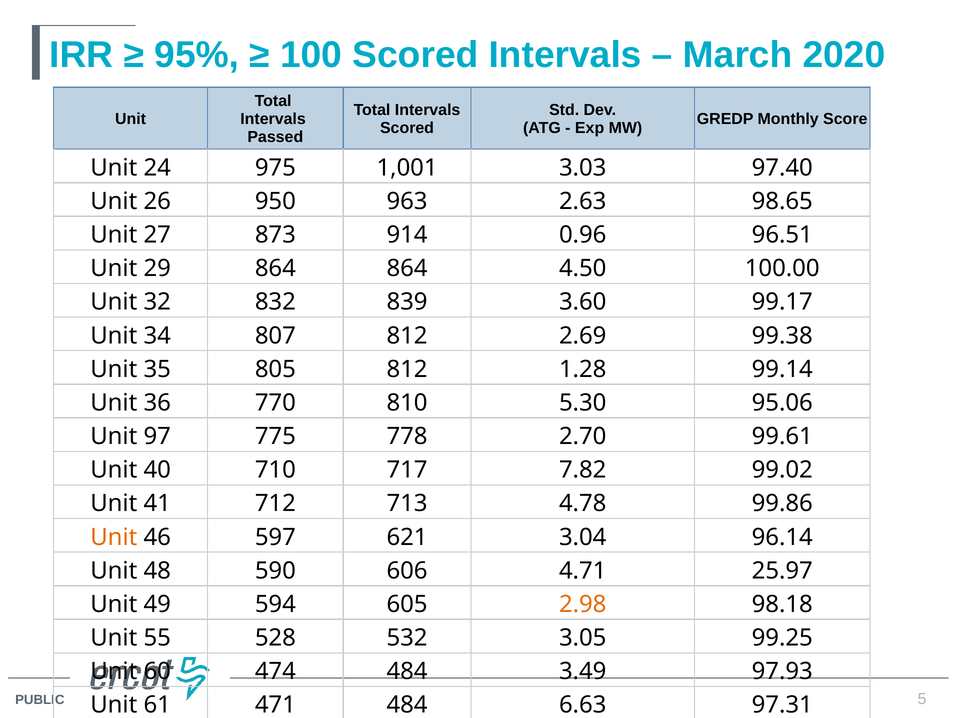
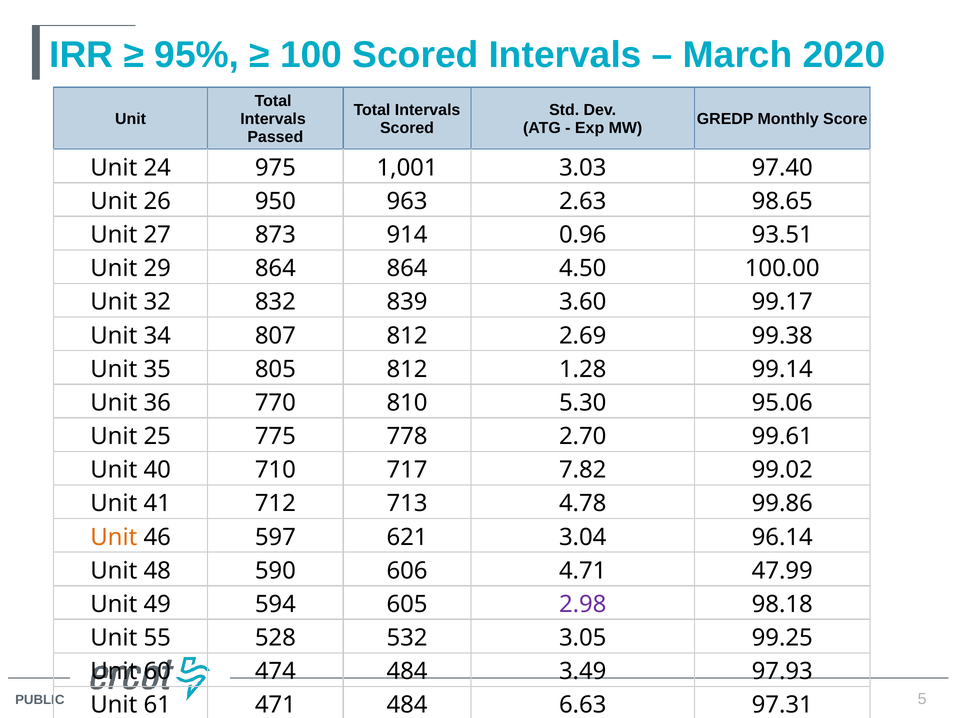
96.51: 96.51 -> 93.51 (782, 235)
97: 97 -> 25 (157, 437)
25.97: 25.97 -> 47.99 (782, 571)
2.98 colour: orange -> purple (583, 605)
